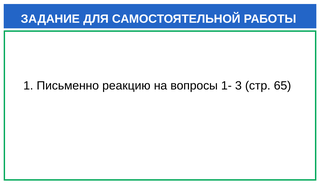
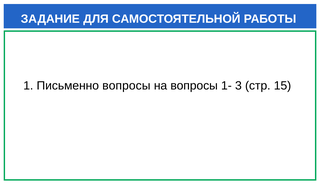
Письменно реакцию: реакцию -> вопросы (126, 86)
65: 65 -> 15 (283, 86)
